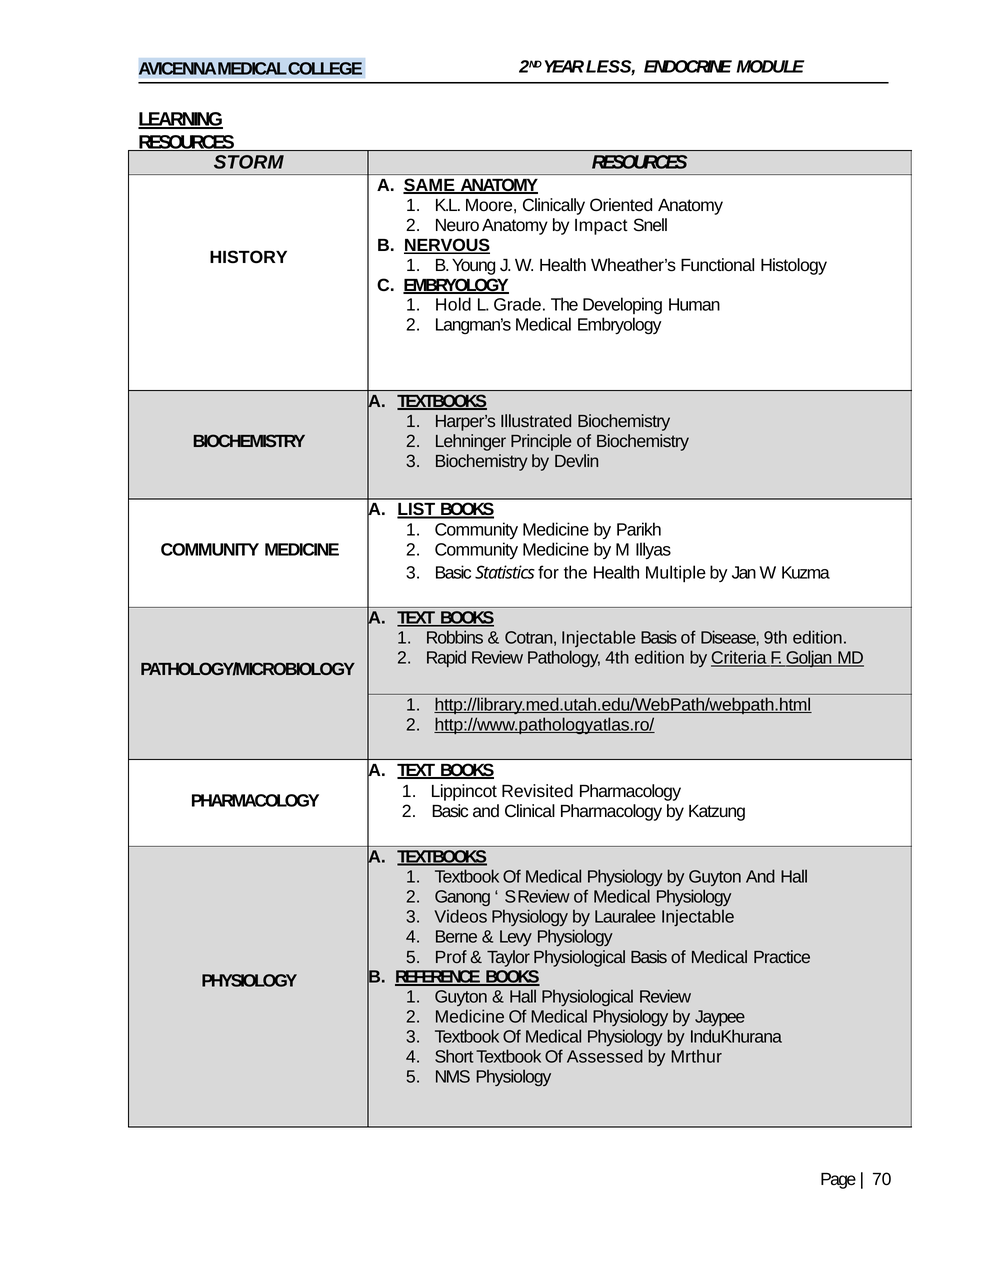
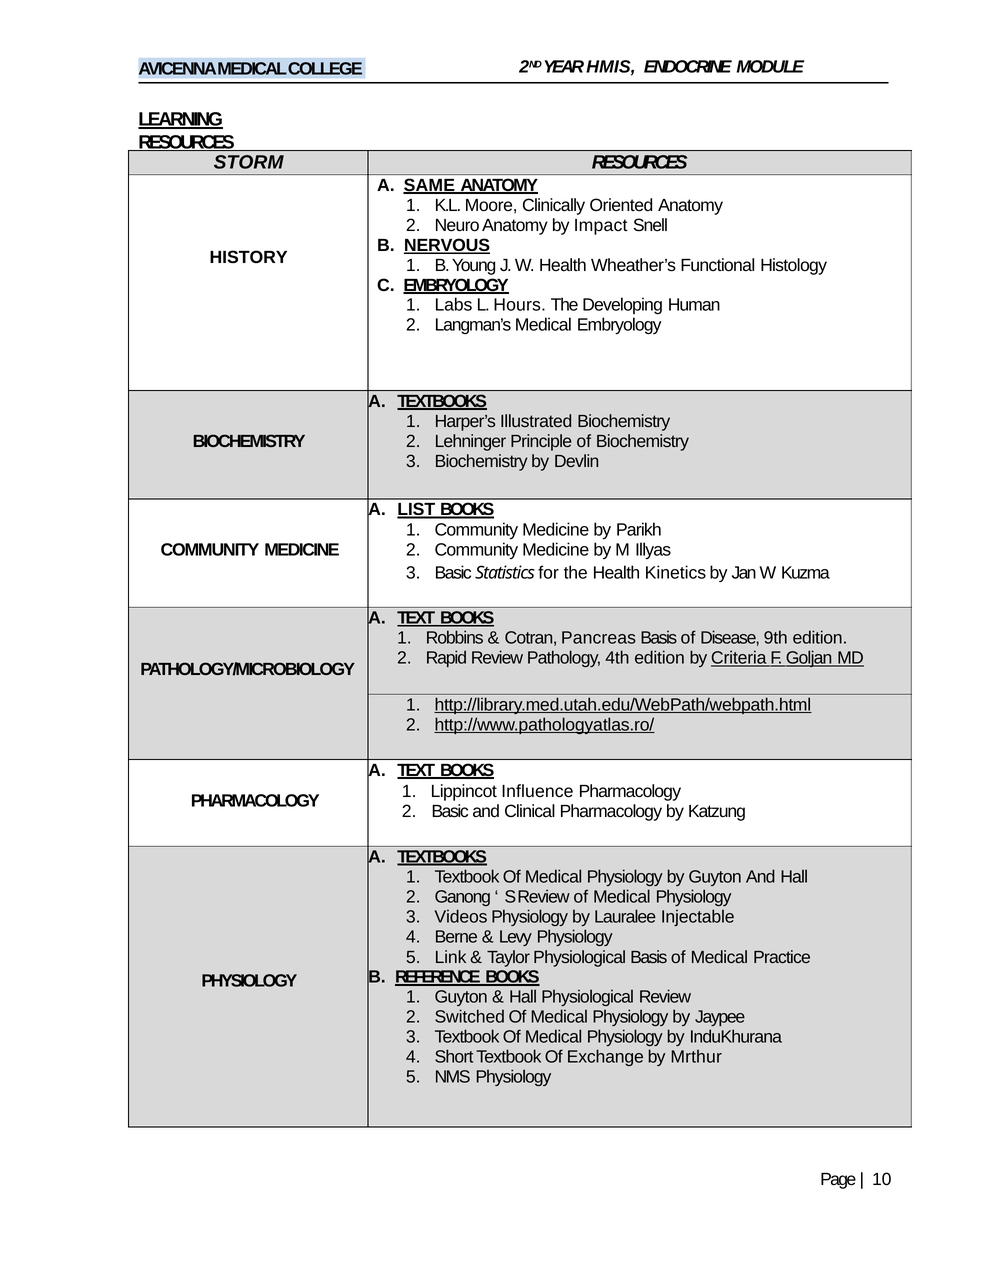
LESS: LESS -> HMIS (611, 67)
Hold: Hold -> Labs (453, 305)
Grade: Grade -> Hours (520, 305)
Multiple: Multiple -> Kinetics (675, 573)
Cotran Injectable: Injectable -> Pancreas (598, 638)
Revisited: Revisited -> Influence (537, 792)
Prof: Prof -> Link (451, 958)
Medicine: Medicine -> Switched (470, 1017)
Assessed: Assessed -> Exchange (605, 1057)
70: 70 -> 10 (882, 1180)
